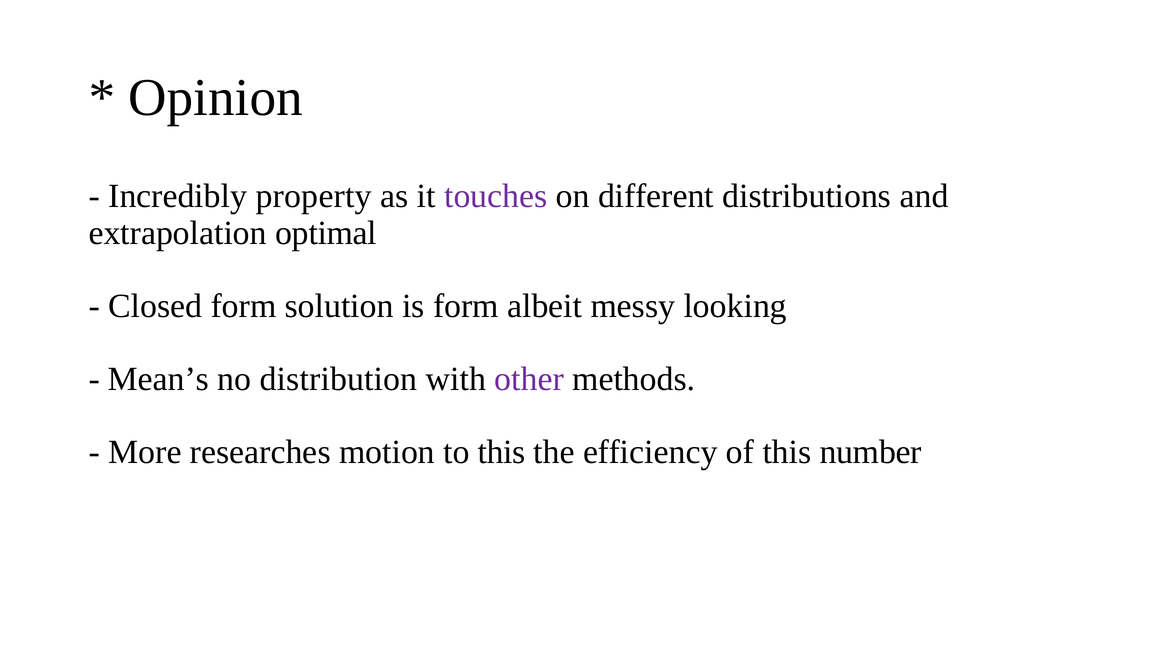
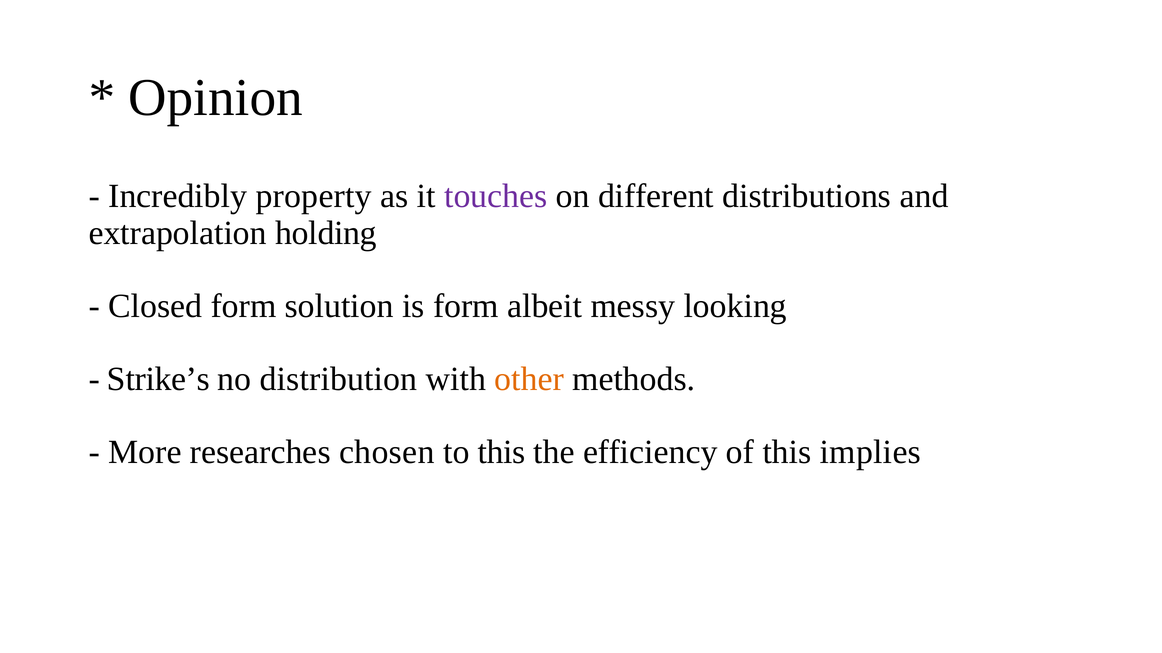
optimal: optimal -> holding (326, 233)
Mean’s: Mean’s -> Strike’s (158, 380)
other colour: purple -> orange (529, 380)
motion: motion -> chosen (387, 453)
number: number -> implies (870, 453)
